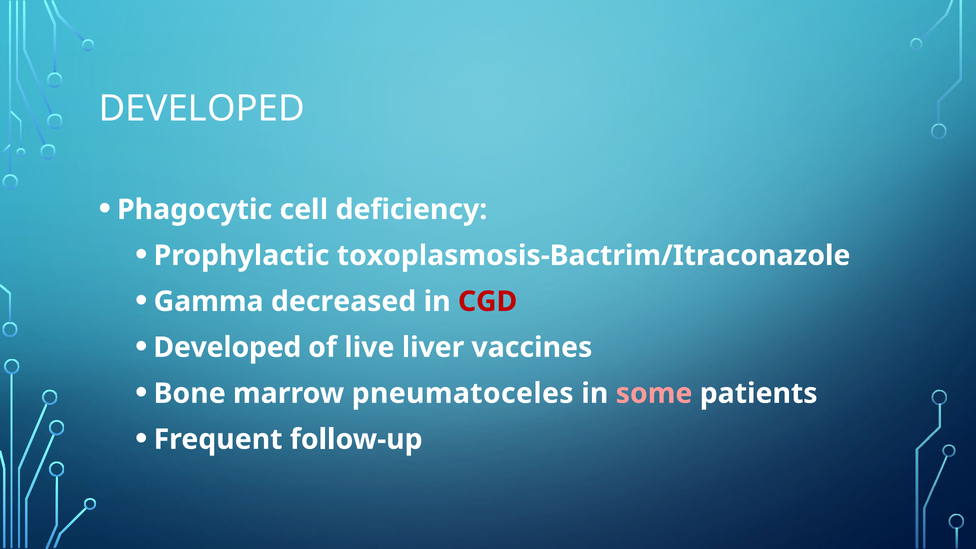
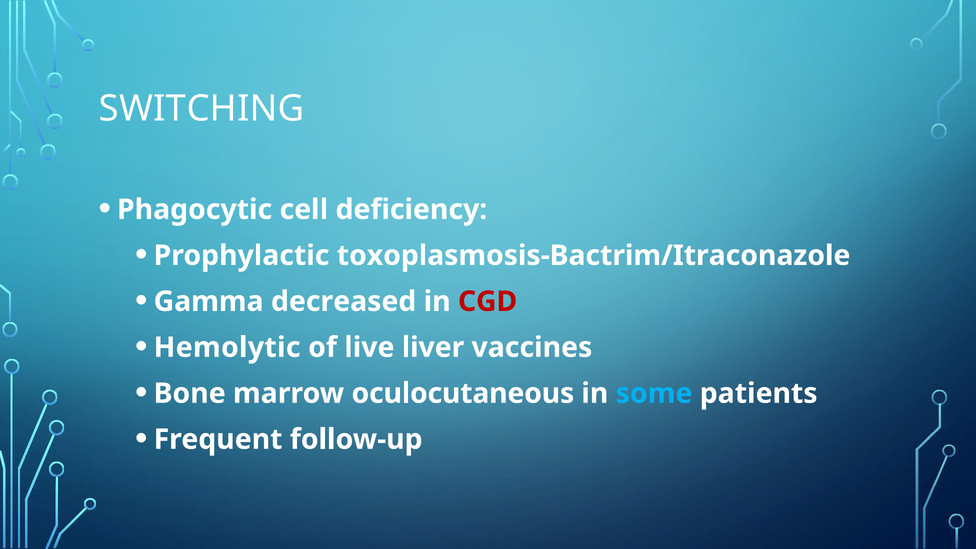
DEVELOPED: DEVELOPED -> SWITCHING (202, 108)
Developed: Developed -> Hemolytic (227, 347)
pneumatoceles: pneumatoceles -> oculocutaneous (463, 393)
some colour: pink -> light blue (654, 393)
